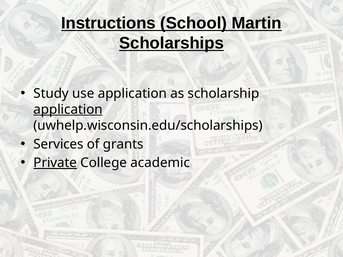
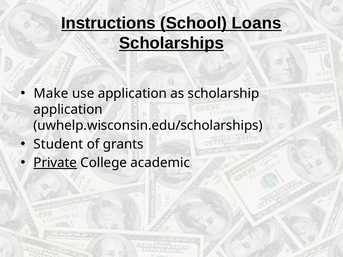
Martin: Martin -> Loans (257, 23)
Study: Study -> Make (51, 94)
application underline: present -> none (68, 110)
Services: Services -> Student (58, 144)
